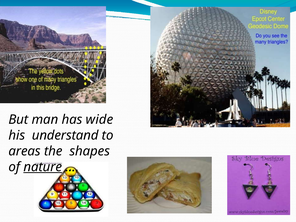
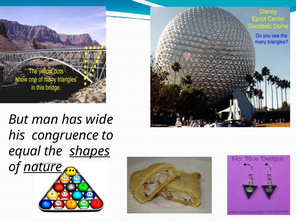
understand: understand -> congruence (65, 135)
areas: areas -> equal (25, 151)
shapes underline: none -> present (90, 151)
